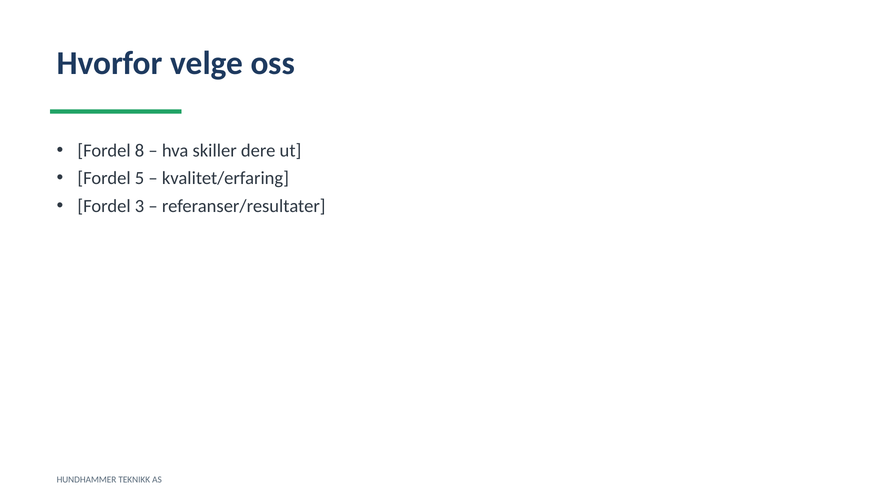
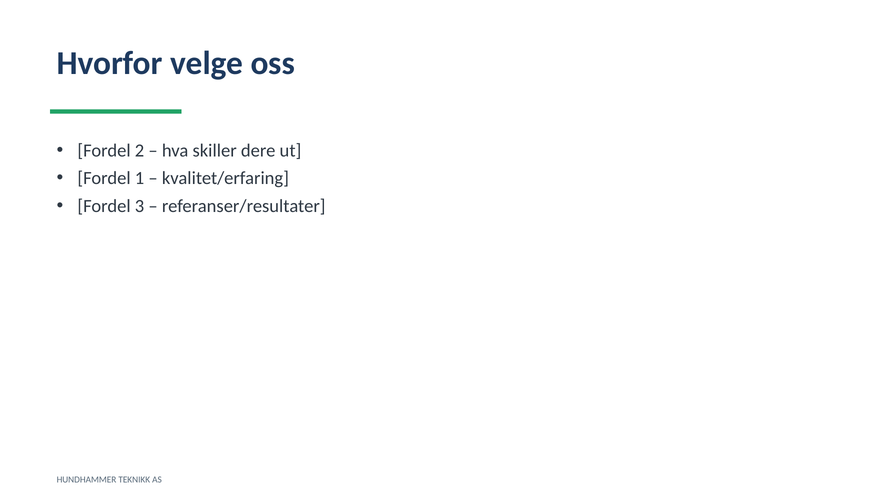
8: 8 -> 2 (140, 151)
5: 5 -> 1 (140, 179)
